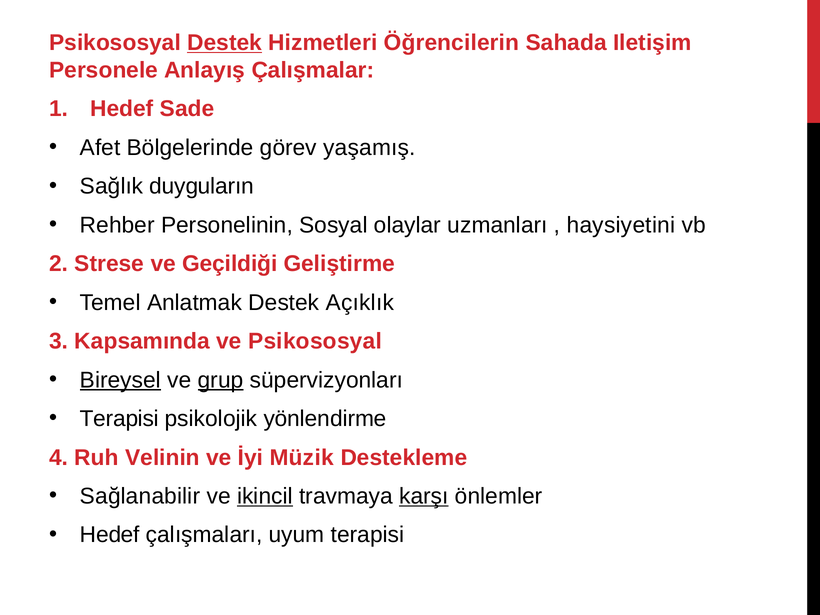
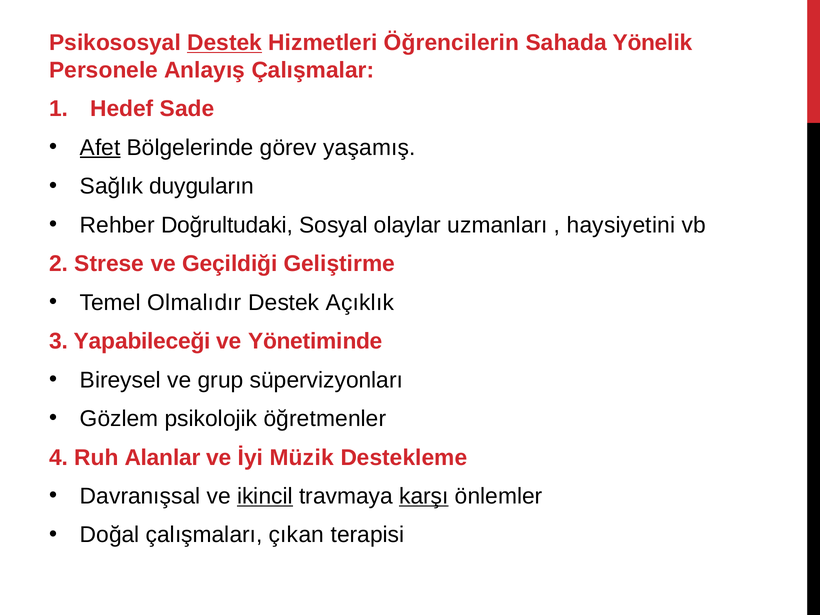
Iletişim: Iletişim -> Yönelik (652, 43)
Afet underline: none -> present (100, 148)
Personelinin: Personelinin -> Doğrultudaki (227, 225)
Anlatmak: Anlatmak -> Olmalıdır (194, 303)
Kapsamında: Kapsamında -> Yapabileceği (142, 341)
ve Psikososyal: Psikososyal -> Yönetiminde (315, 341)
Bireysel underline: present -> none (120, 380)
grup underline: present -> none (221, 380)
Terapisi: Terapisi -> Gözlem (119, 419)
yönlendirme: yönlendirme -> öğretmenler (325, 419)
Velinin: Velinin -> Alanlar (163, 457)
Sağlanabilir: Sağlanabilir -> Davranışsal (140, 496)
Hedef: Hedef -> Doğal (110, 535)
uyum: uyum -> çıkan (296, 535)
